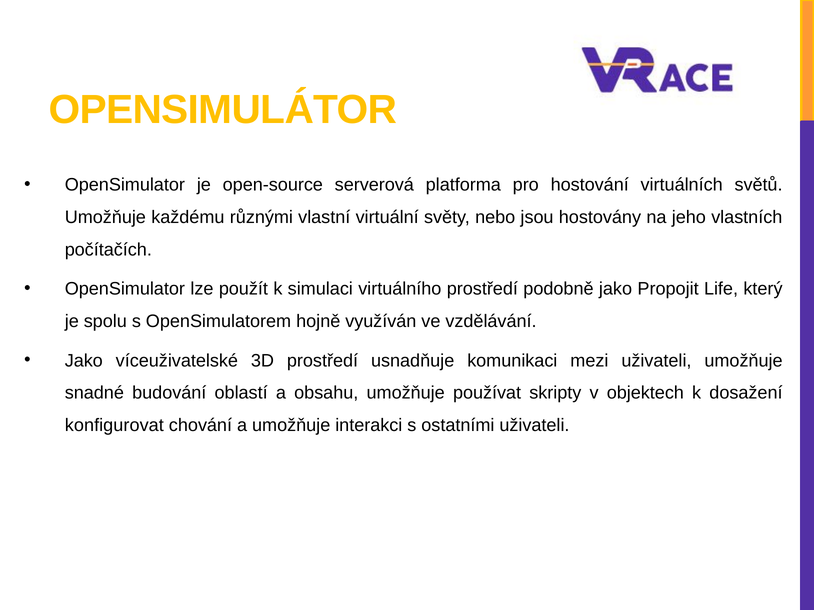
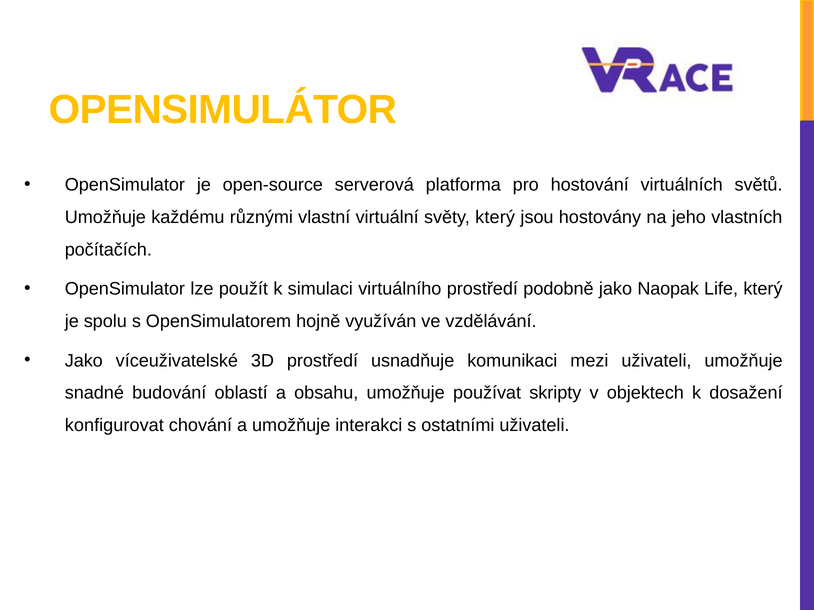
světy nebo: nebo -> který (495, 217)
Propojit: Propojit -> Naopak (668, 289)
